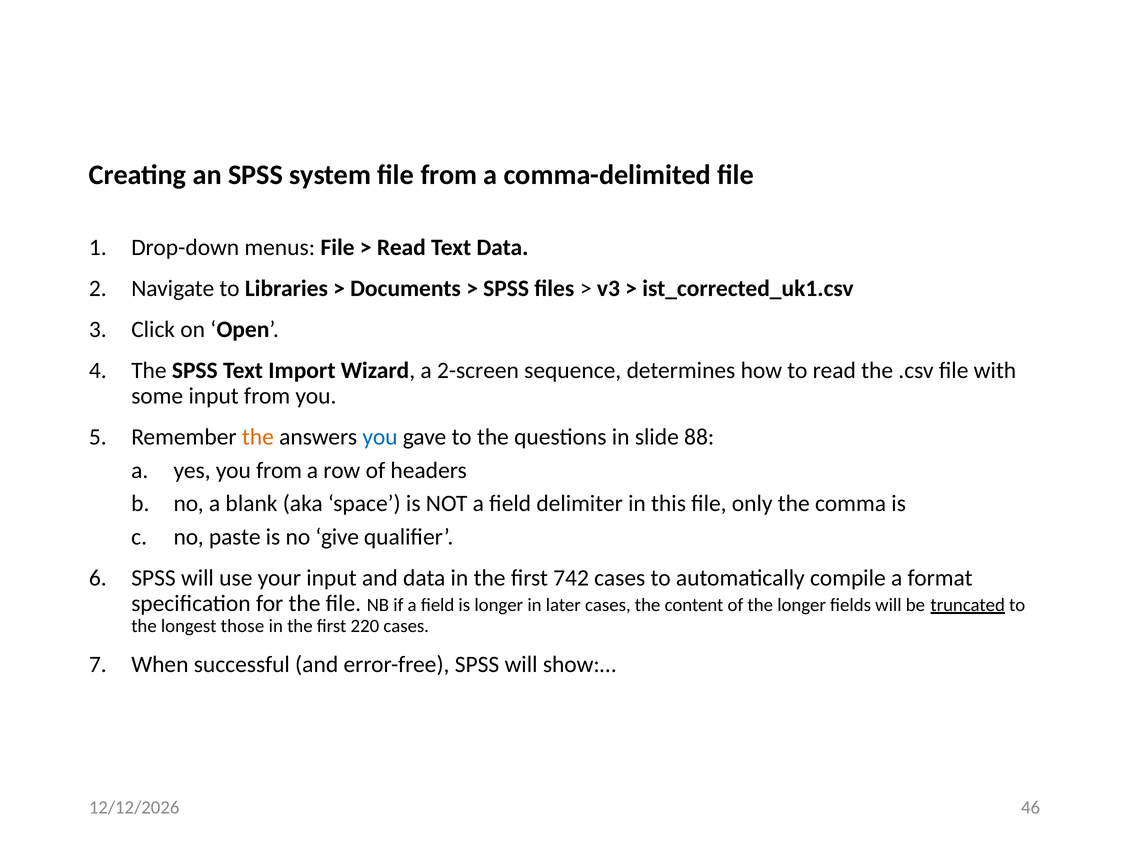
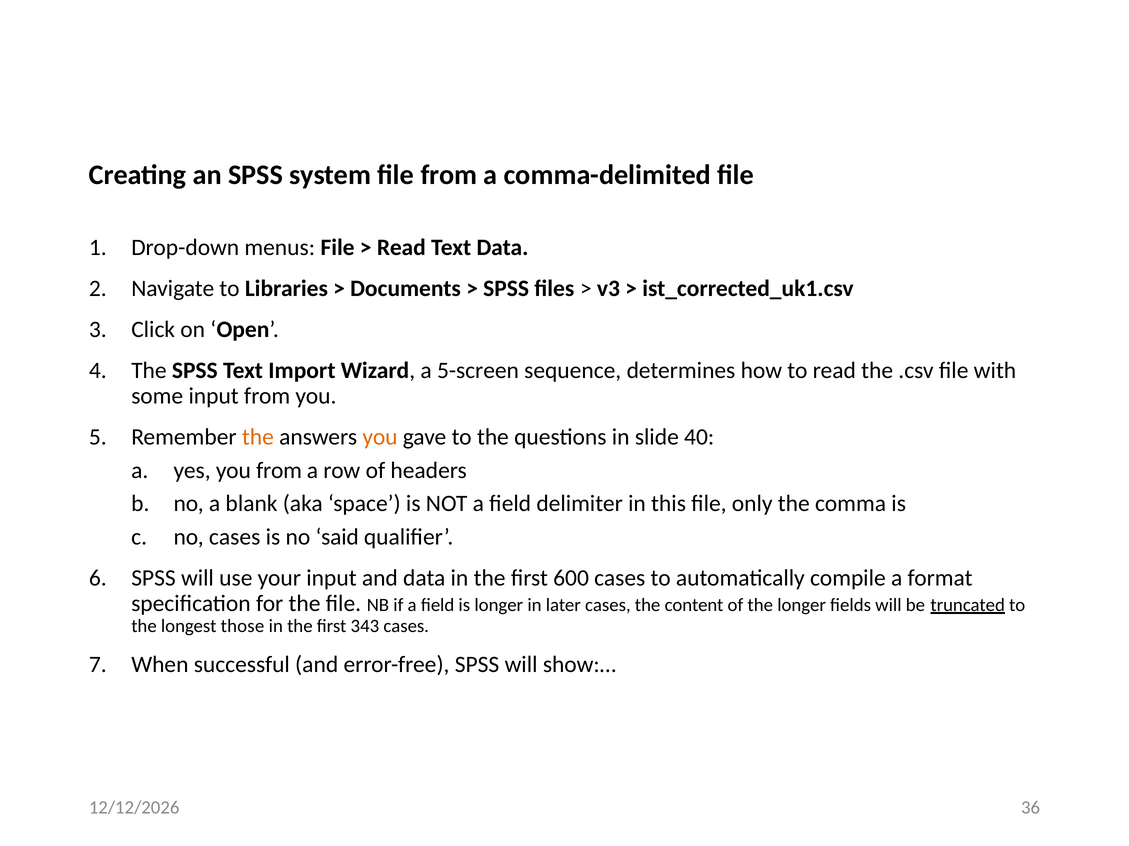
2-screen: 2-screen -> 5-screen (478, 371)
you colour: blue -> orange (380, 438)
88: 88 -> 40 (699, 438)
no paste: paste -> cases (235, 537)
give: give -> said (337, 537)
742: 742 -> 600 (571, 578)
220: 220 -> 343 (365, 627)
46: 46 -> 36 (1031, 808)
